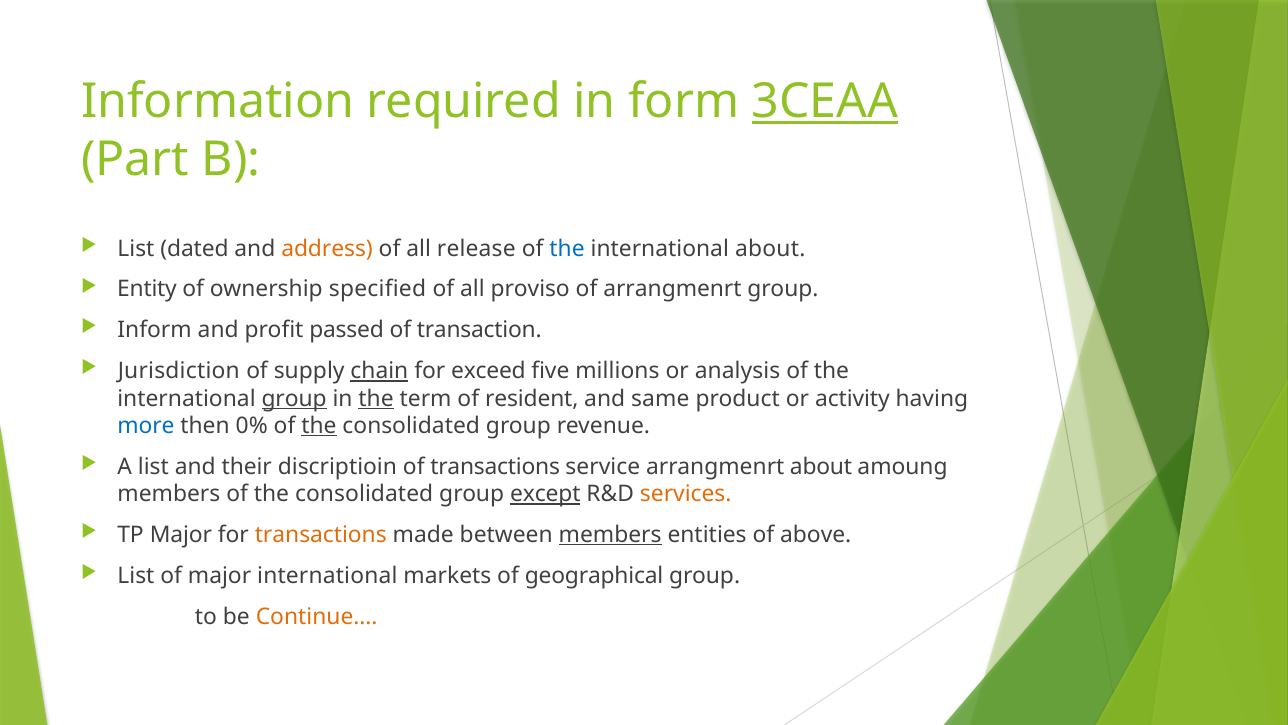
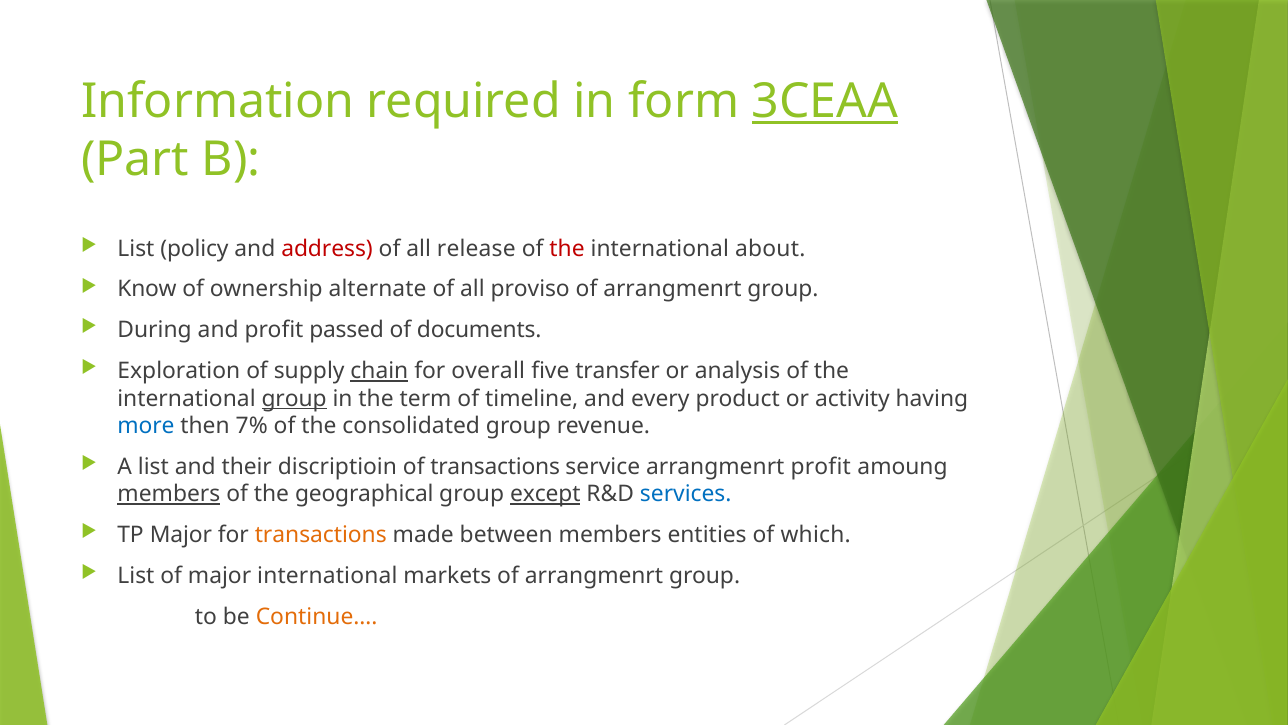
dated: dated -> policy (194, 248)
address colour: orange -> red (327, 248)
the colour: blue -> red (567, 248)
Entity: Entity -> Know (147, 289)
specified: specified -> alternate (378, 289)
Inform: Inform -> During (155, 330)
transaction: transaction -> documents (479, 330)
Jurisdiction: Jurisdiction -> Exploration (179, 371)
exceed: exceed -> overall (488, 371)
millions: millions -> transfer (618, 371)
the underline: present -> none (376, 398)
resident: resident -> timeline (532, 398)
same: same -> every (660, 398)
0%: 0% -> 7% (252, 426)
the underline: present -> none (319, 426)
arrangmenrt about: about -> profit (821, 466)
members underline: none -> present (169, 494)
consolidated: consolidated -> geographical (364, 494)
services colour: orange -> blue (686, 494)
members underline: present -> none (610, 535)
above: above -> which (816, 535)
markets of geographical: geographical -> arrangmenrt (594, 575)
